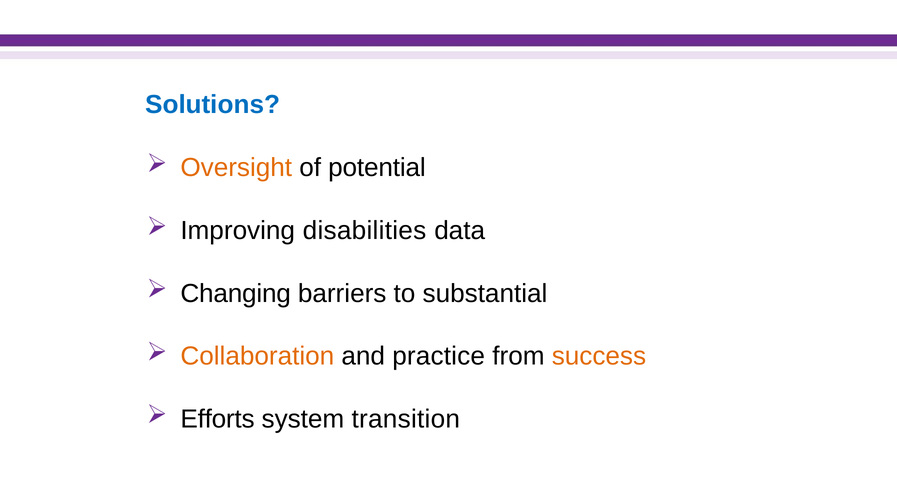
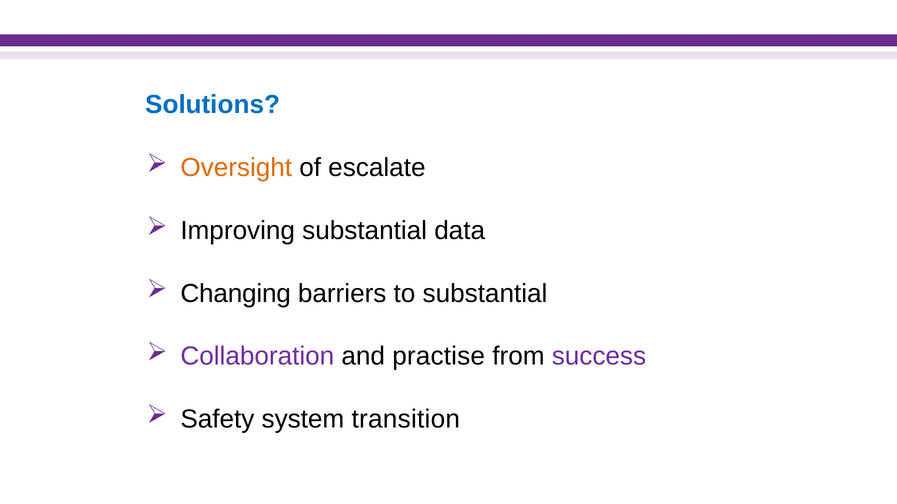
potential: potential -> escalate (377, 168)
Improving disabilities: disabilities -> substantial (365, 231)
Collaboration colour: orange -> purple (257, 357)
practice: practice -> practise (439, 357)
success colour: orange -> purple (599, 357)
Efforts: Efforts -> Safety (217, 419)
